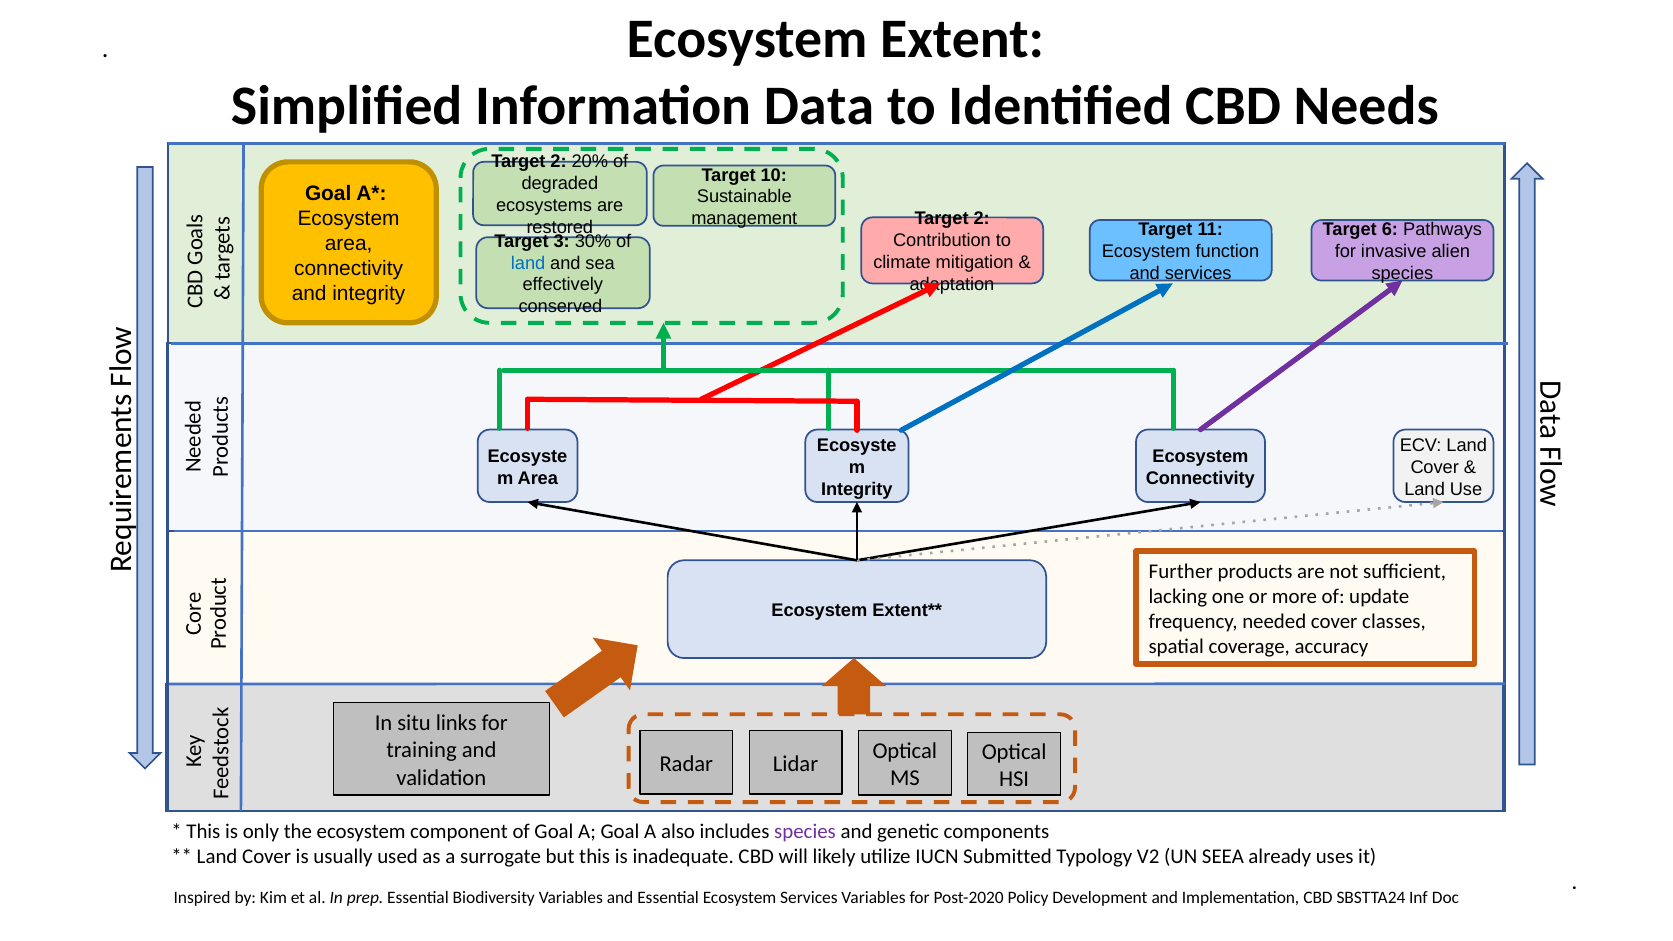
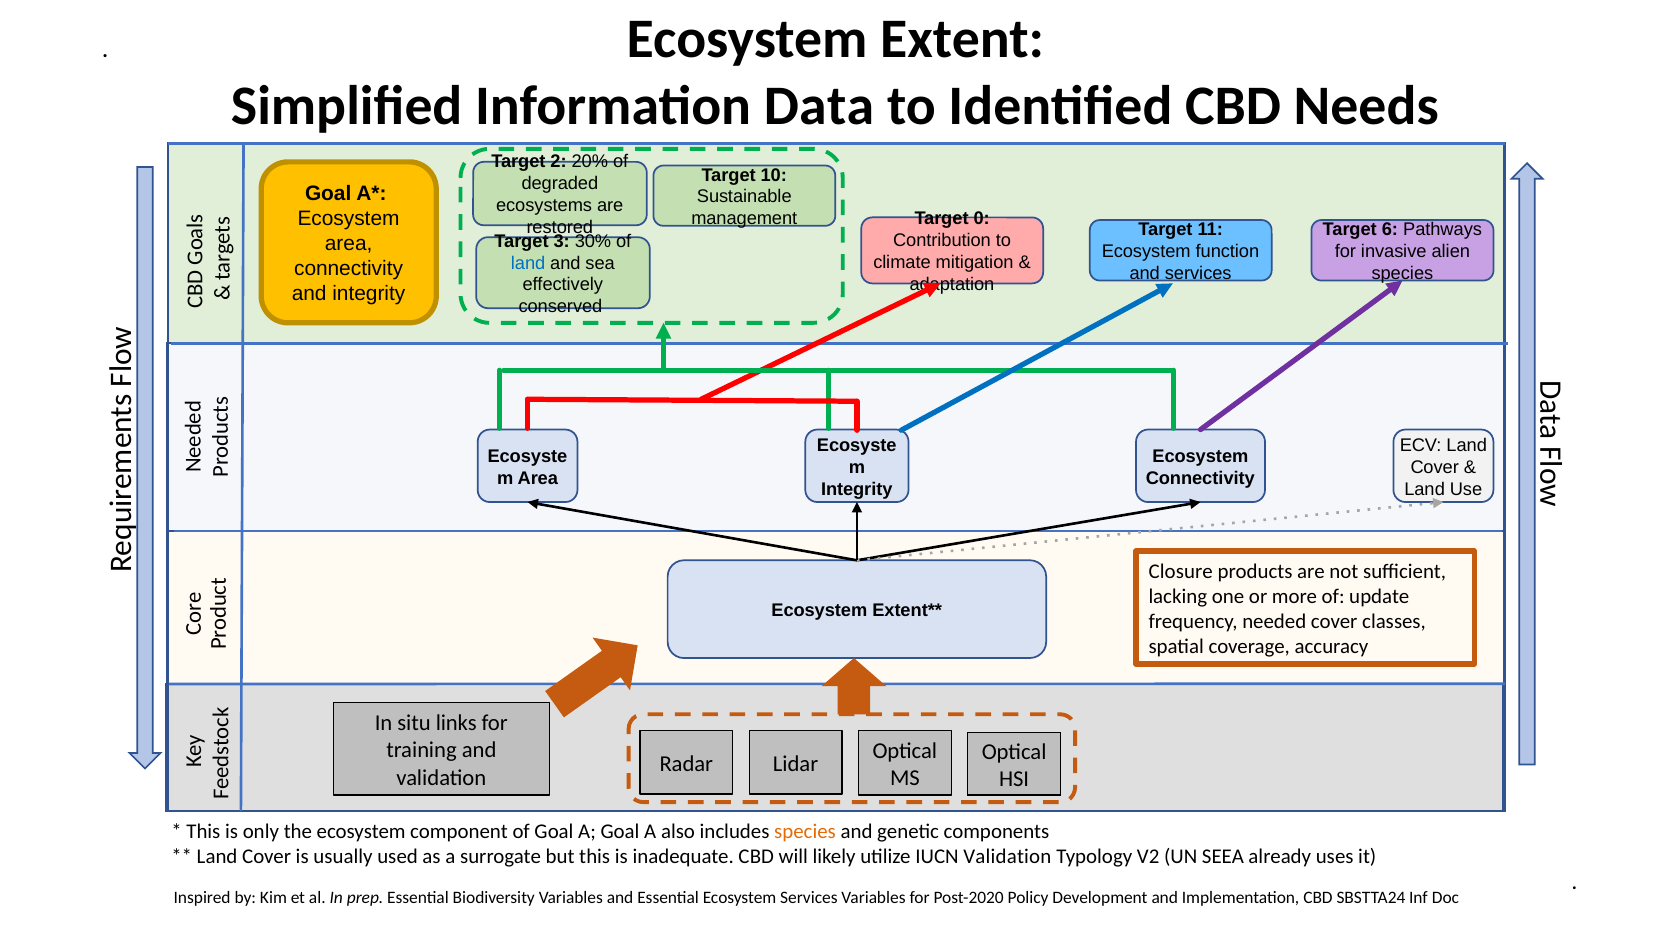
2: 2 -> 0 (982, 219)
Further: Further -> Closure (1181, 571)
species colour: purple -> orange (805, 832)
IUCN Submitted: Submitted -> Validation (1007, 857)
